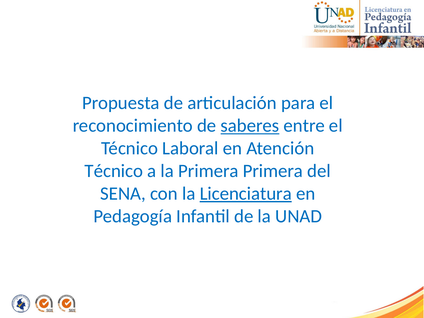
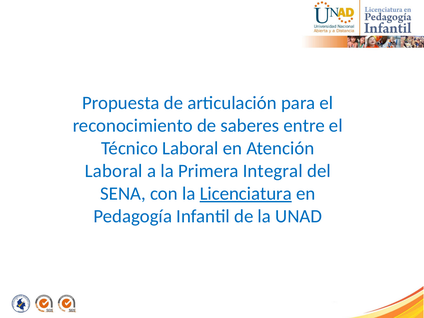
saberes underline: present -> none (250, 126)
Técnico: Técnico -> Laboral (114, 171)
Primera Primera: Primera -> Integral (273, 171)
